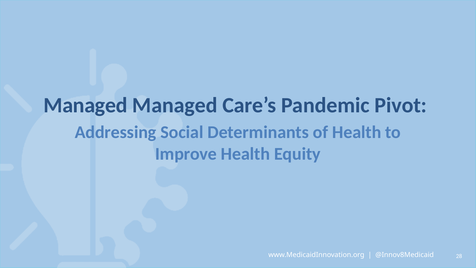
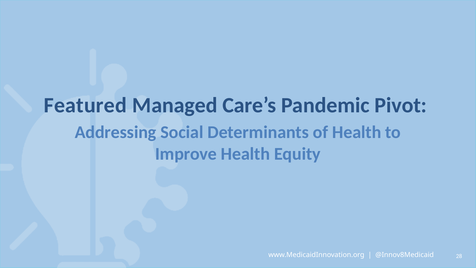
Managed: Managed -> Featured (85, 105)
